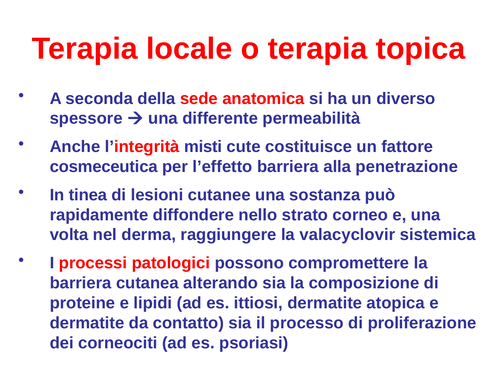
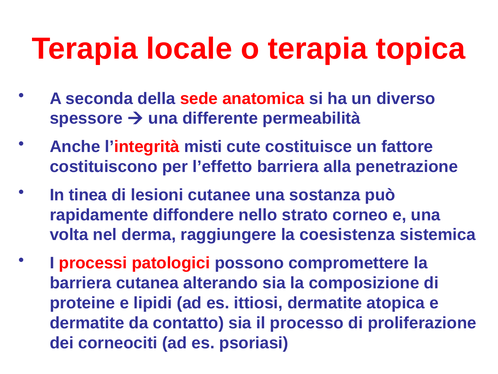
cosmeceutica: cosmeceutica -> costituiscono (104, 166)
valacyclovir: valacyclovir -> coesistenza (347, 235)
